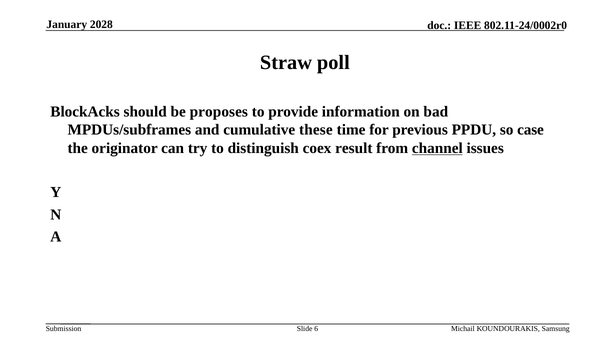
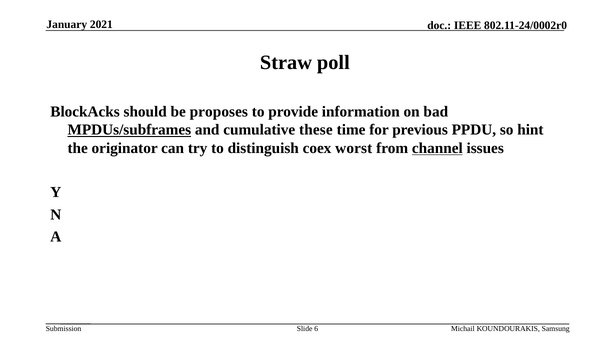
2028: 2028 -> 2021 (101, 24)
MPDUs/subframes underline: none -> present (129, 130)
case: case -> hint (530, 130)
result: result -> worst (354, 148)
